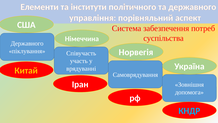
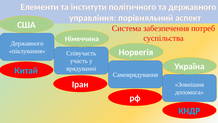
Китай colour: yellow -> light blue (26, 70)
